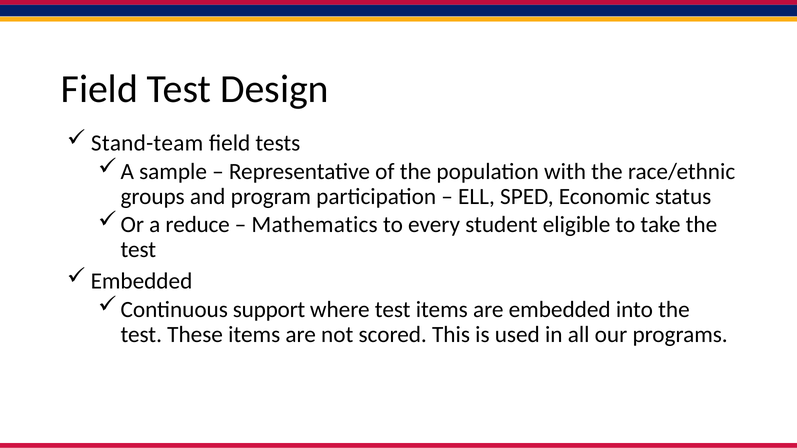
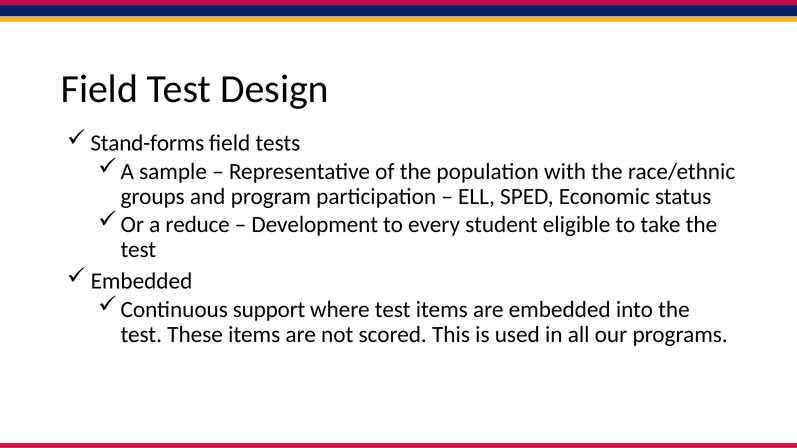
Stand-team: Stand-team -> Stand-forms (147, 143)
Mathematics: Mathematics -> Development (315, 225)
